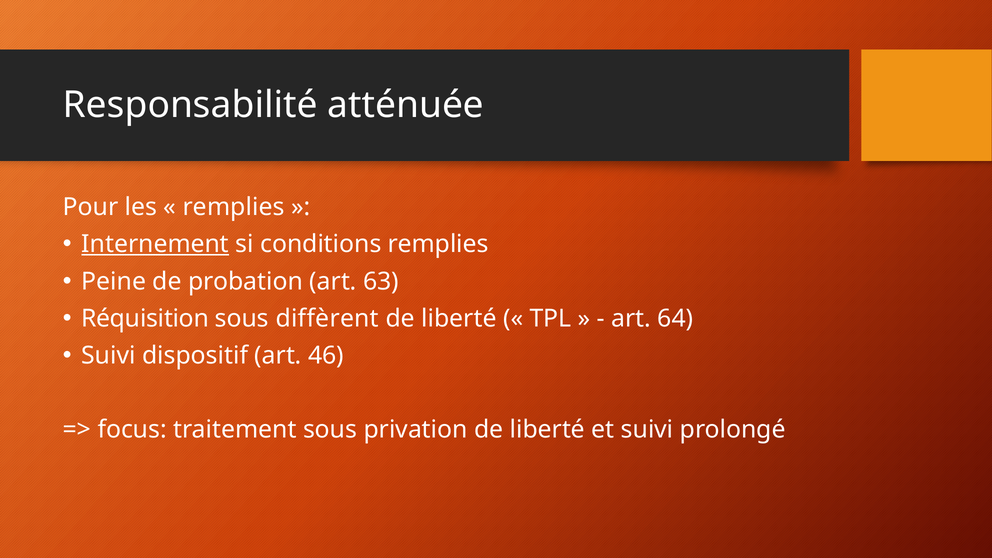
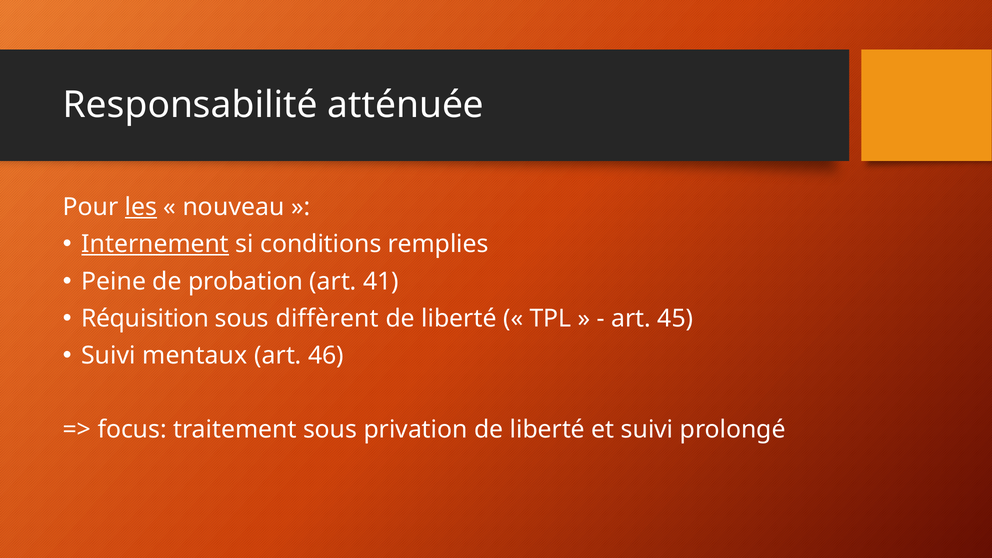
les underline: none -> present (141, 207)
remplies: remplies -> nouveau (234, 207)
63: 63 -> 41 (381, 281)
64: 64 -> 45 (675, 318)
dispositif: dispositif -> mentaux (195, 356)
